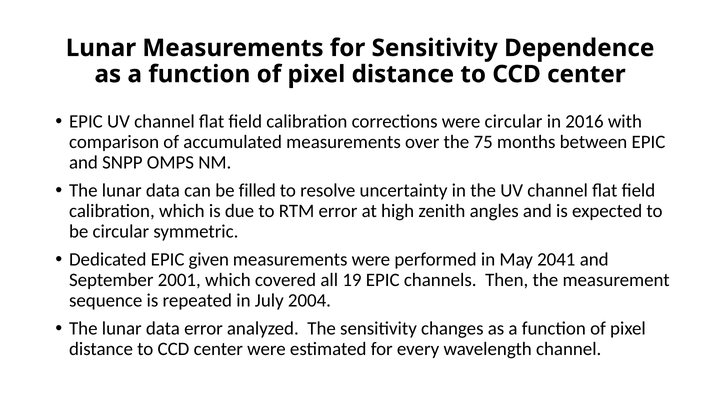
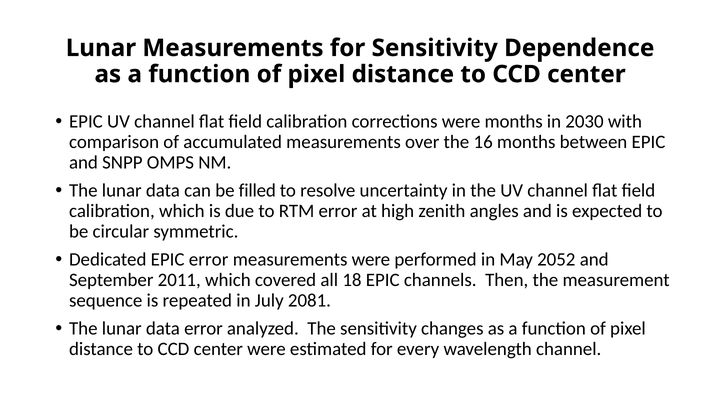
were circular: circular -> months (514, 122)
2016: 2016 -> 2030 (584, 122)
75: 75 -> 16 (483, 142)
EPIC given: given -> error (209, 259)
2041: 2041 -> 2052 (556, 259)
2001: 2001 -> 2011 (179, 280)
19: 19 -> 18 (352, 280)
2004: 2004 -> 2081 (309, 300)
